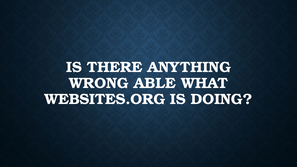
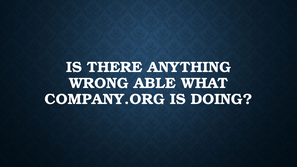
WEBSITES.ORG: WEBSITES.ORG -> COMPANY.ORG (105, 99)
